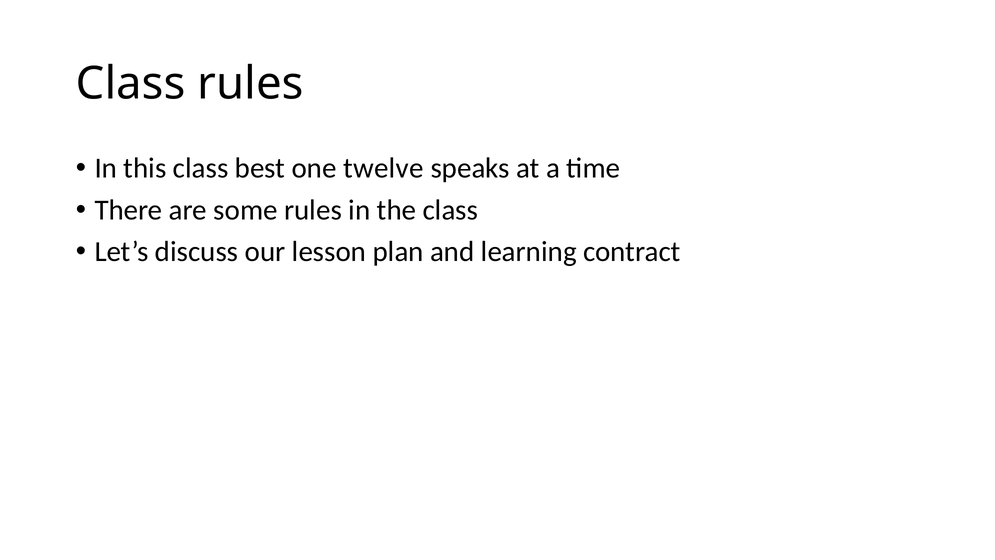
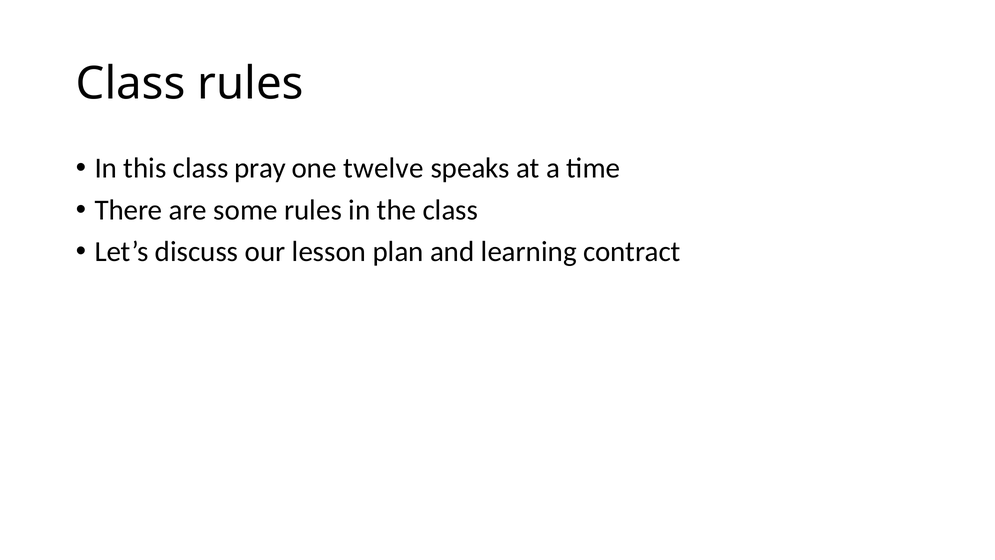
best: best -> pray (260, 168)
